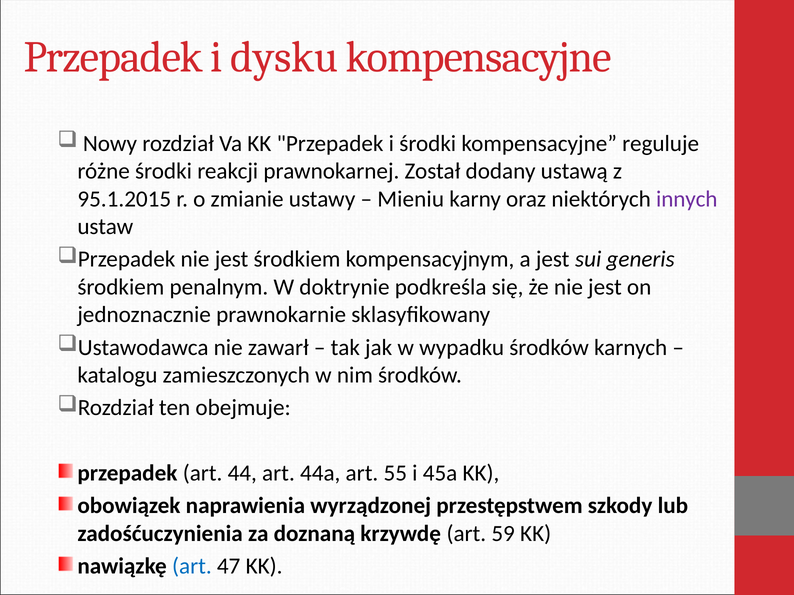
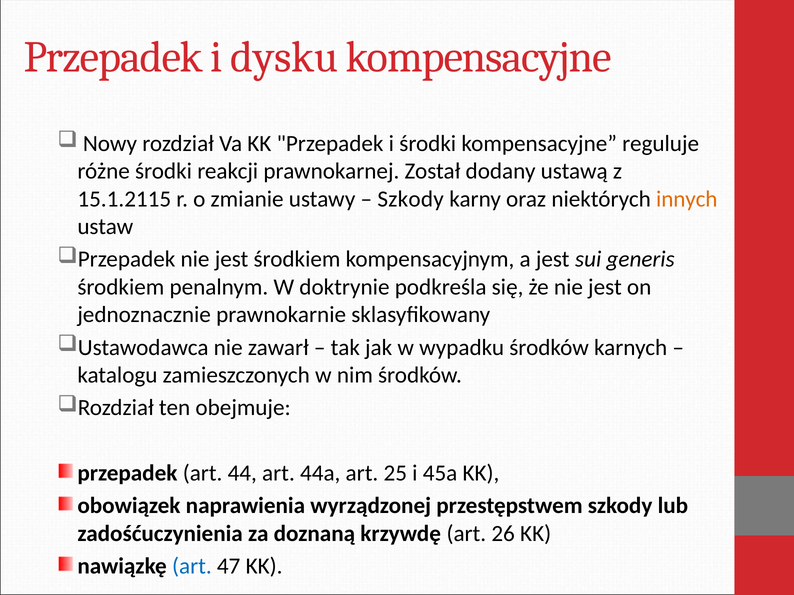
95.1.2015: 95.1.2015 -> 15.1.2115 (124, 199)
Mieniu: Mieniu -> Szkody (411, 199)
innych colour: purple -> orange (687, 199)
55: 55 -> 25 (395, 473)
59: 59 -> 26 (503, 534)
